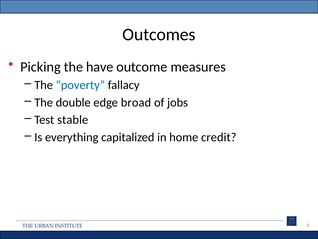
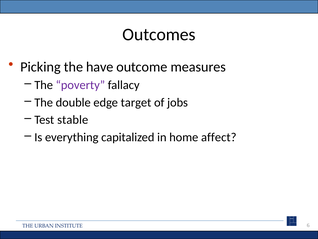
poverty colour: blue -> purple (80, 85)
broad: broad -> target (136, 102)
credit: credit -> affect (219, 137)
